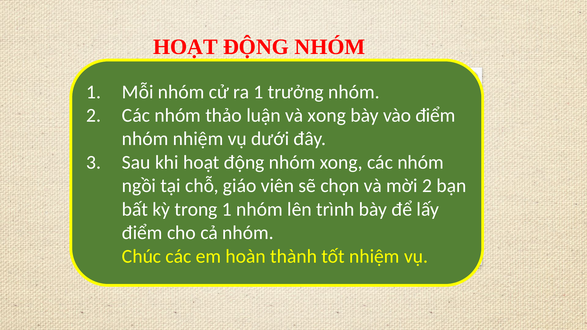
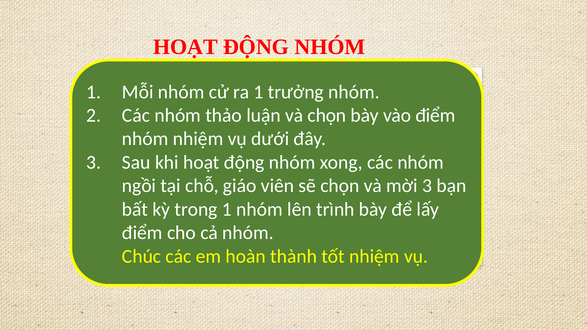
và xong: xong -> chọn (327, 115)
mời 2: 2 -> 3 (427, 186)
